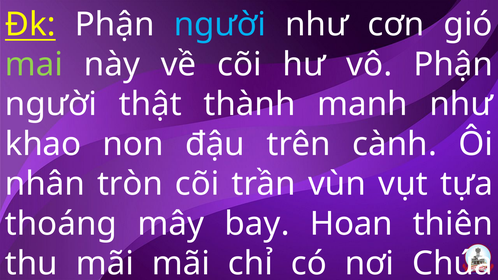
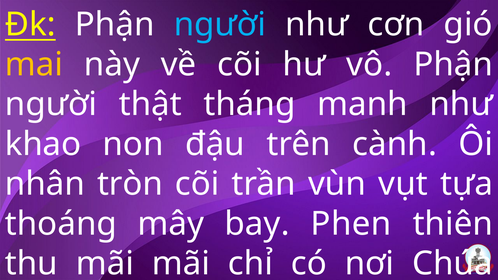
mai colour: light green -> yellow (34, 65)
thành: thành -> tháng (249, 104)
Hoan: Hoan -> Phen (351, 224)
